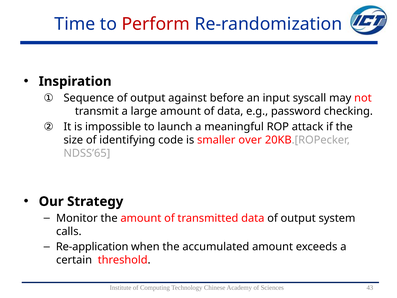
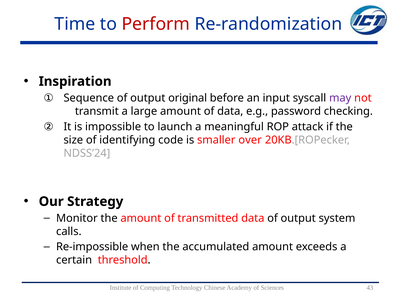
against: against -> original (188, 98)
may colour: black -> purple (340, 98)
NDSS’65: NDSS’65 -> NDSS’24 (87, 153)
Re-application: Re-application -> Re-impossible (92, 247)
